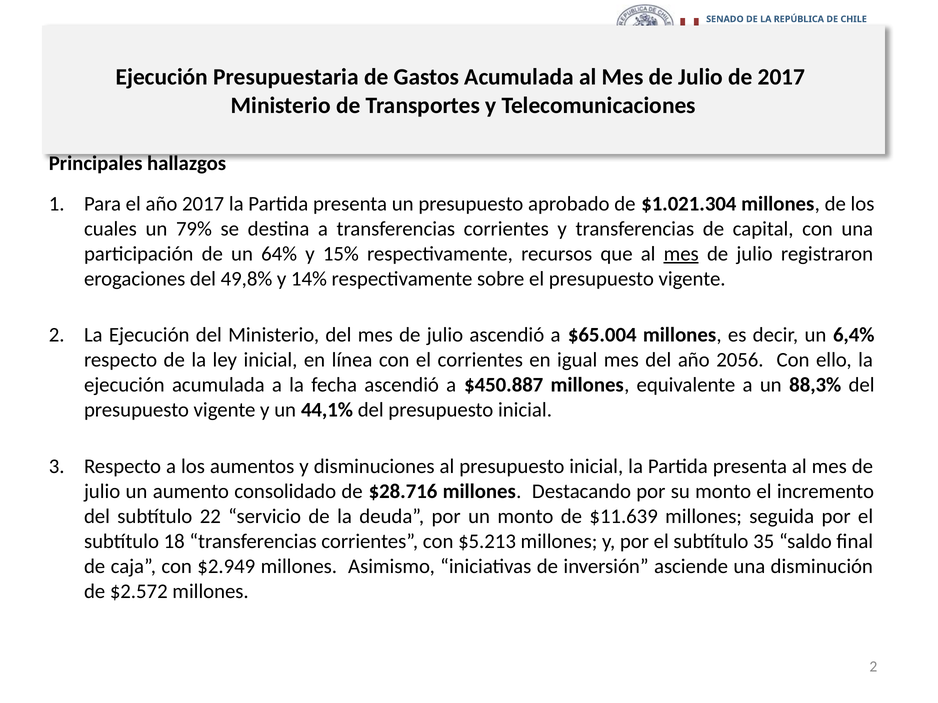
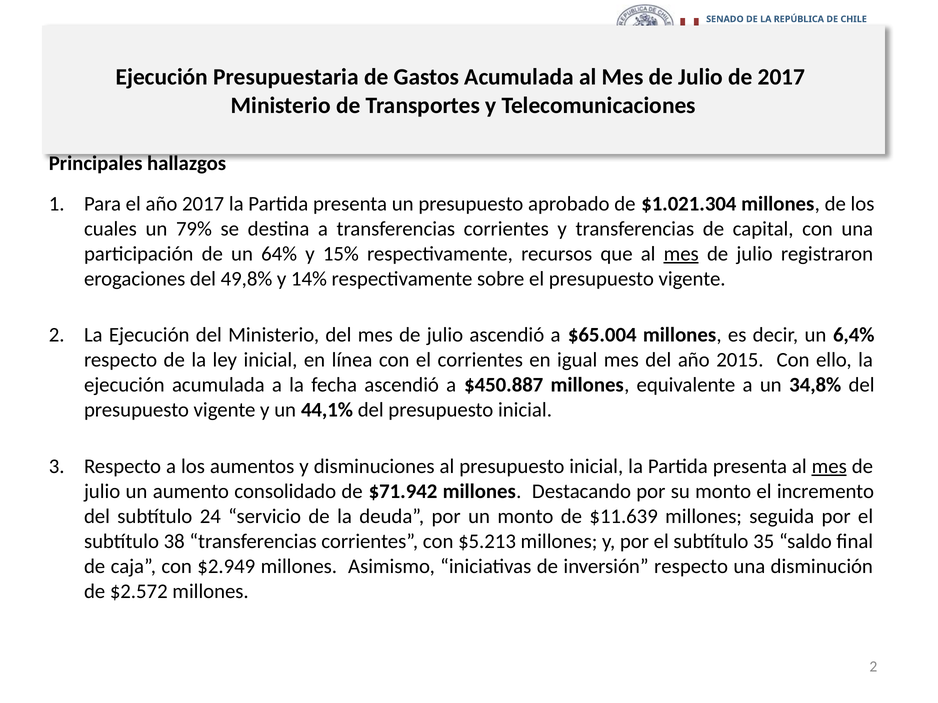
2056: 2056 -> 2015 (740, 360)
88,3%: 88,3% -> 34,8% (815, 385)
mes underline: none -> present (829, 467)
$28.716: $28.716 -> $71.942 (403, 492)
22: 22 -> 24 (210, 517)
18: 18 -> 38 (174, 542)
inversión asciende: asciende -> respecto (691, 567)
